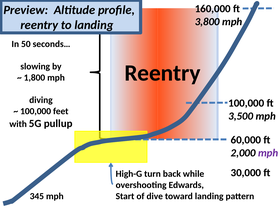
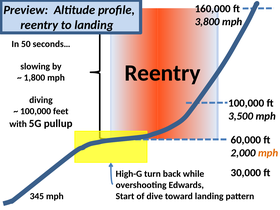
mph colour: purple -> orange (268, 153)
